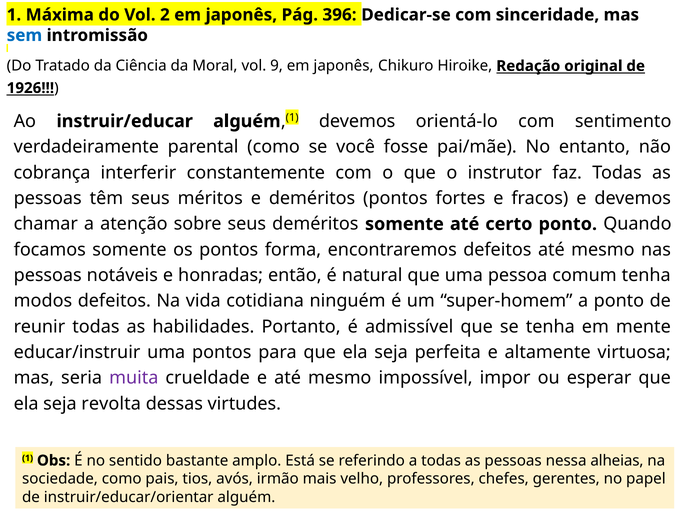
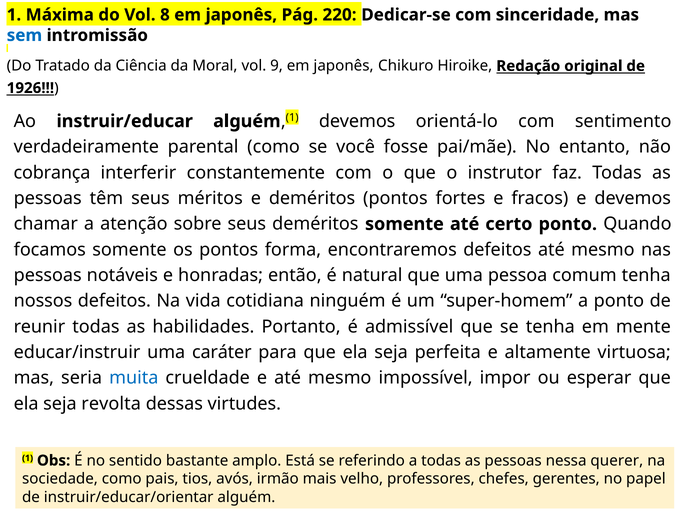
2: 2 -> 8 (165, 15)
396: 396 -> 220 (339, 15)
modos: modos -> nossos (43, 301)
uma pontos: pontos -> caráter (222, 352)
muita colour: purple -> blue (134, 378)
alheias: alheias -> querer (617, 461)
